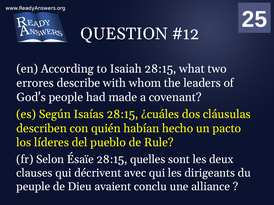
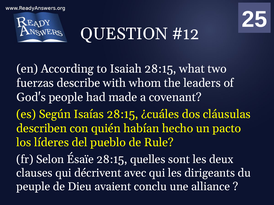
errores: errores -> fuerzas (35, 83)
